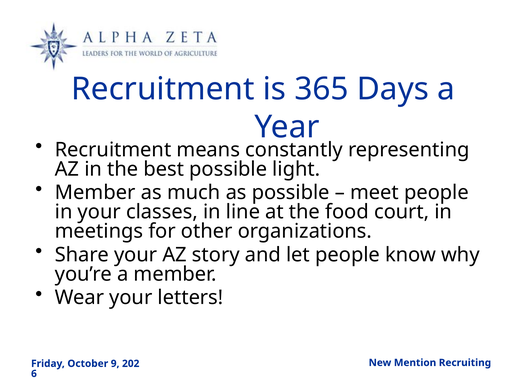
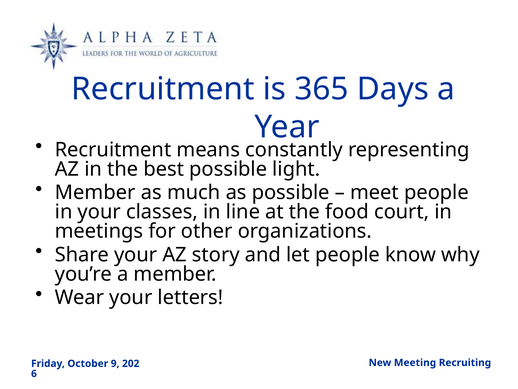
Mention: Mention -> Meeting (415, 362)
